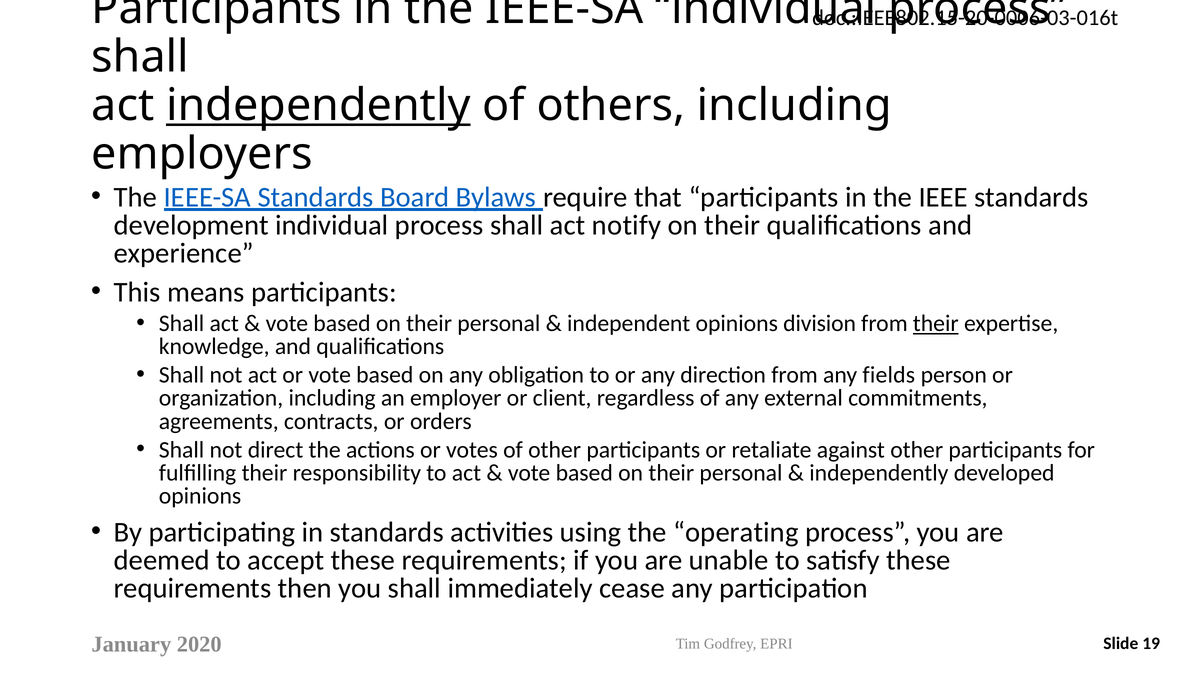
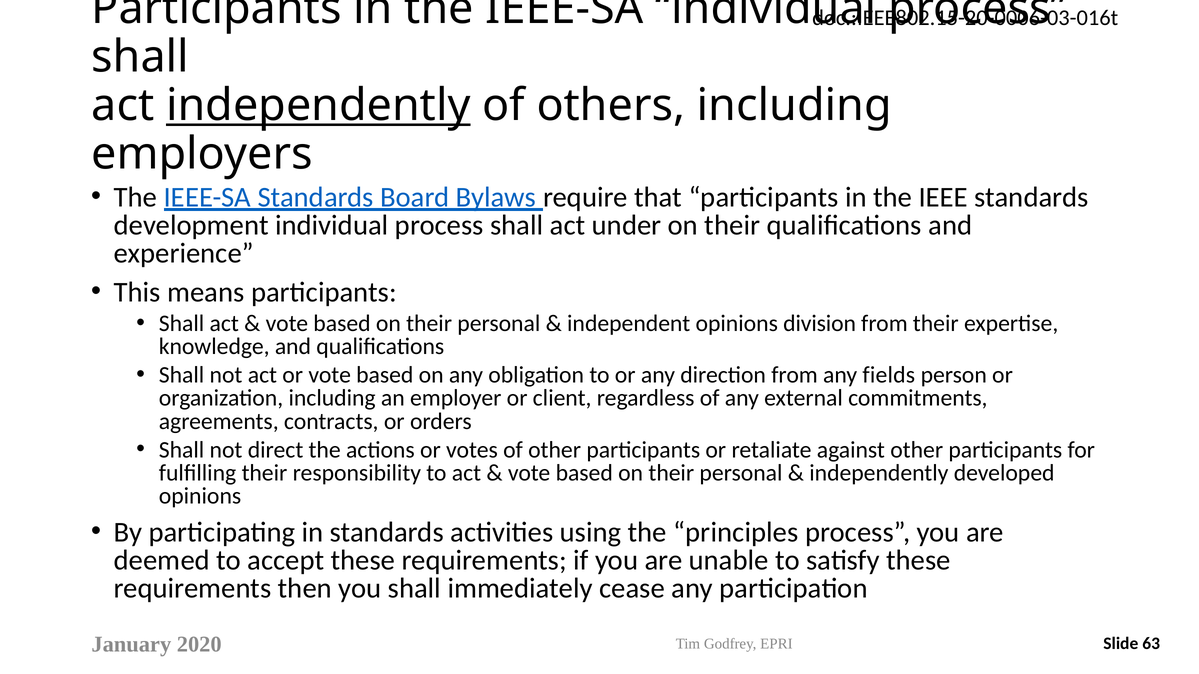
notify: notify -> under (627, 225)
their underline: present -> none (936, 324)
operating: operating -> principles (736, 533)
19: 19 -> 63 (1151, 644)
